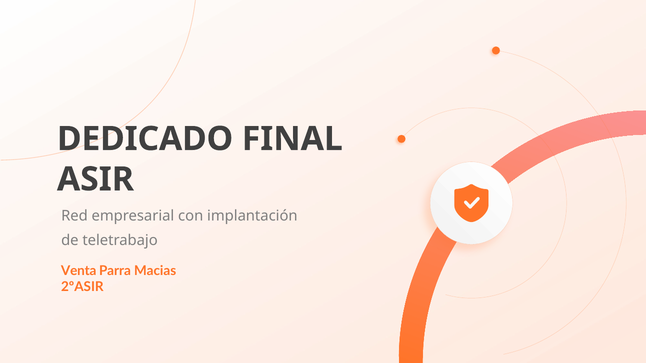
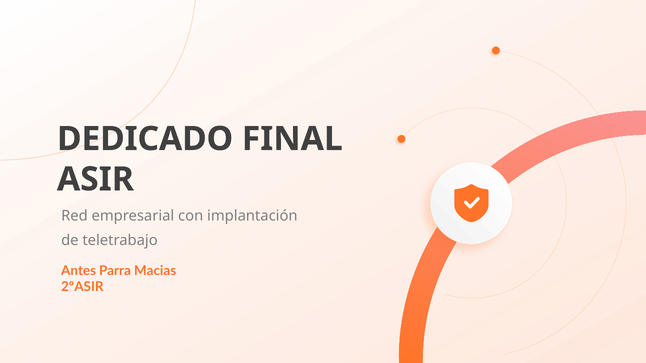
Venta: Venta -> Antes (79, 271)
